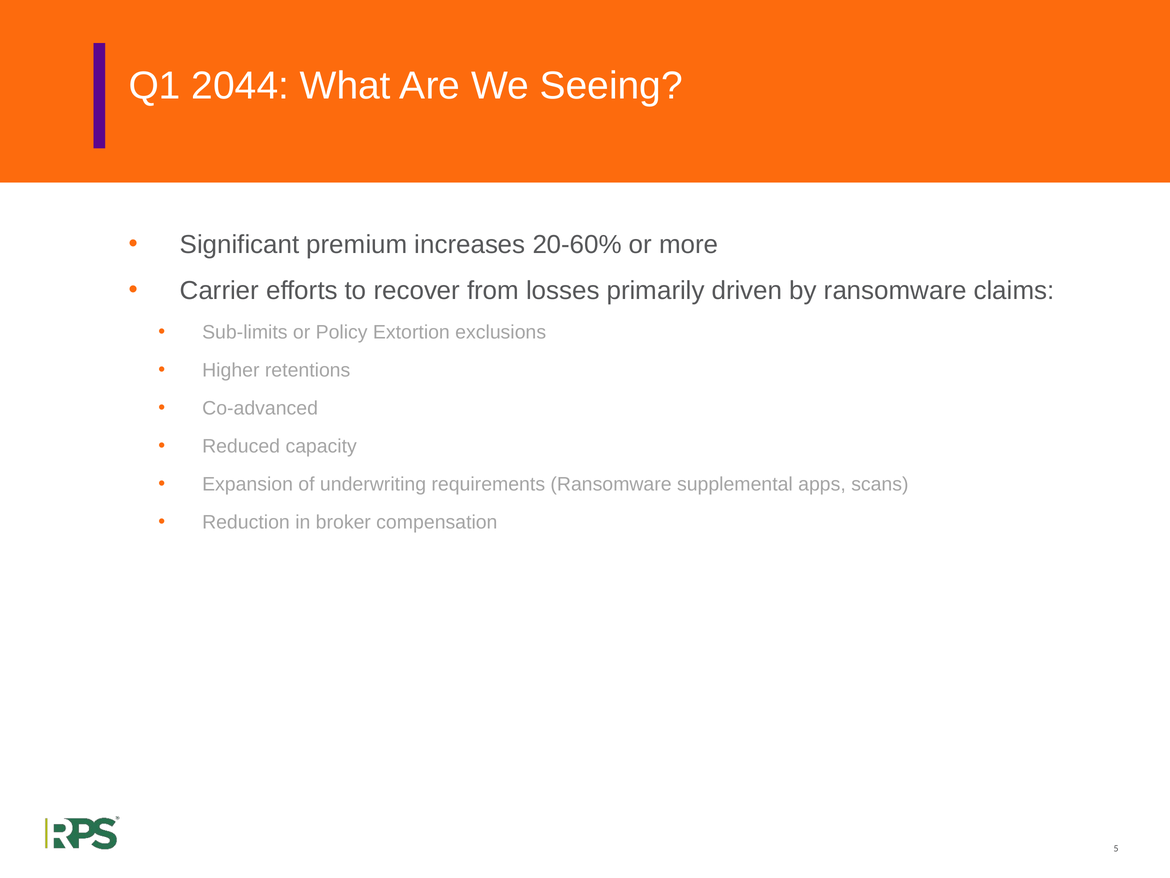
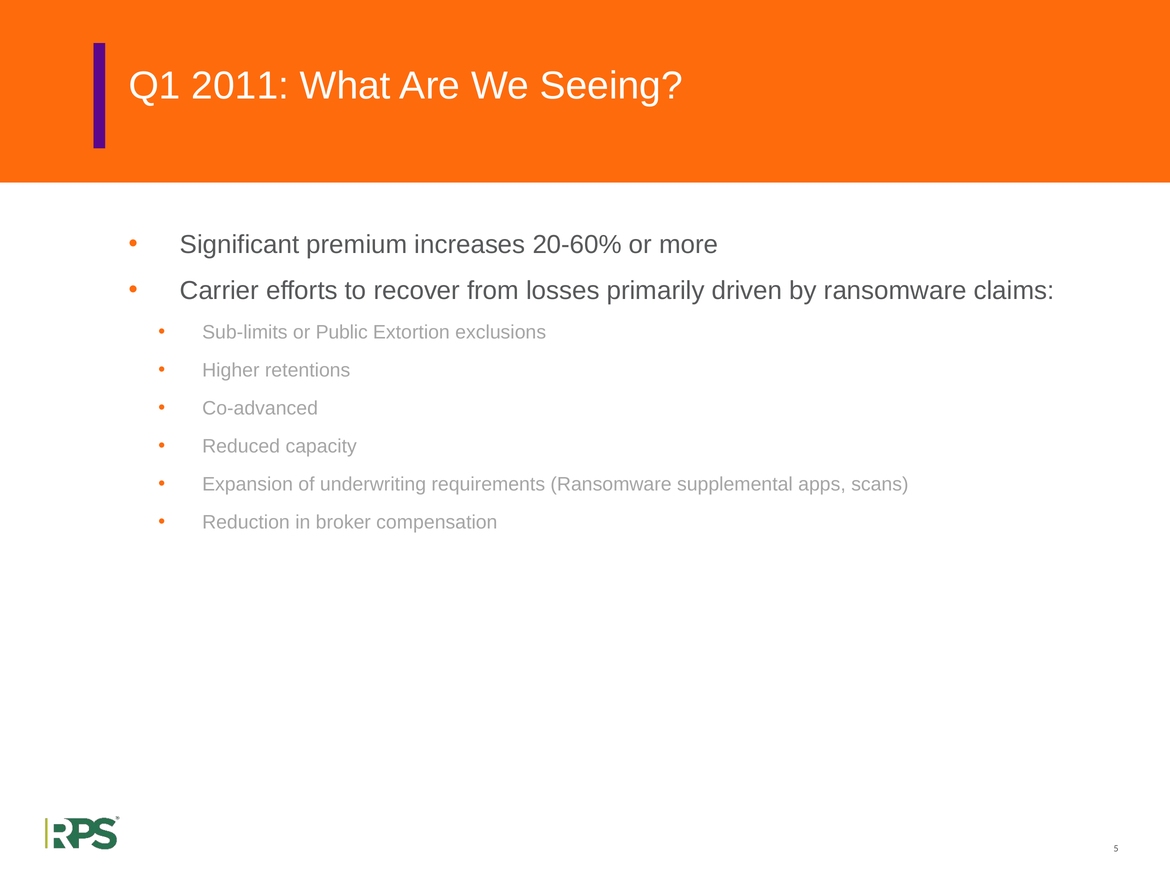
2044: 2044 -> 2011 (240, 86)
Policy: Policy -> Public (342, 332)
